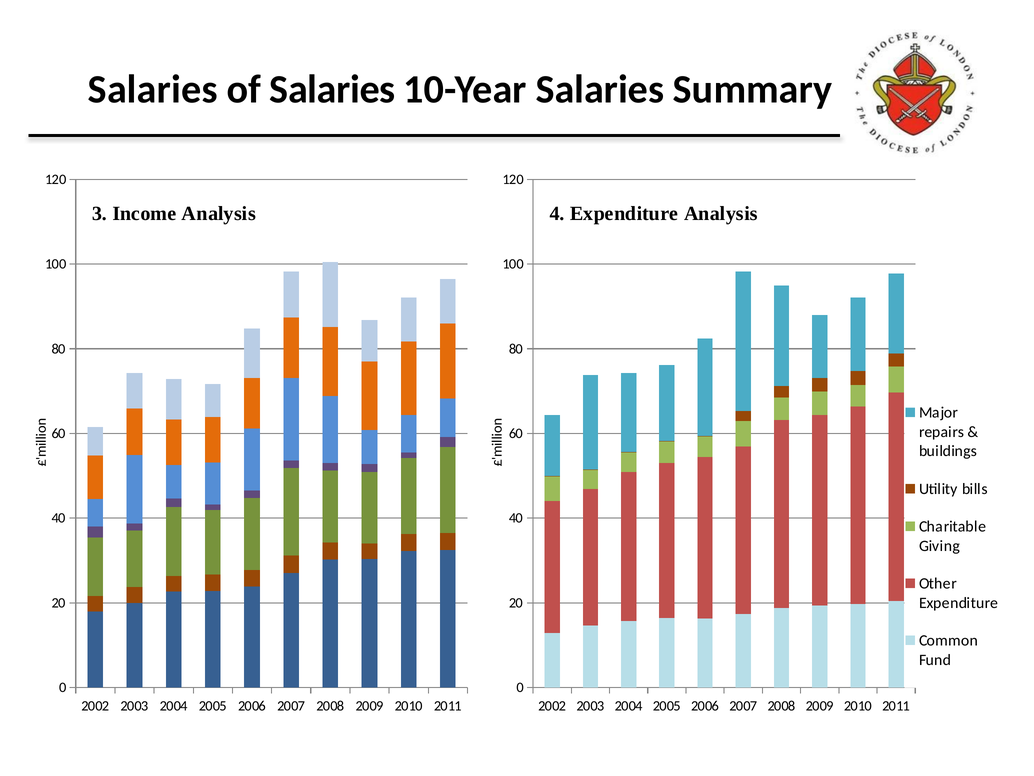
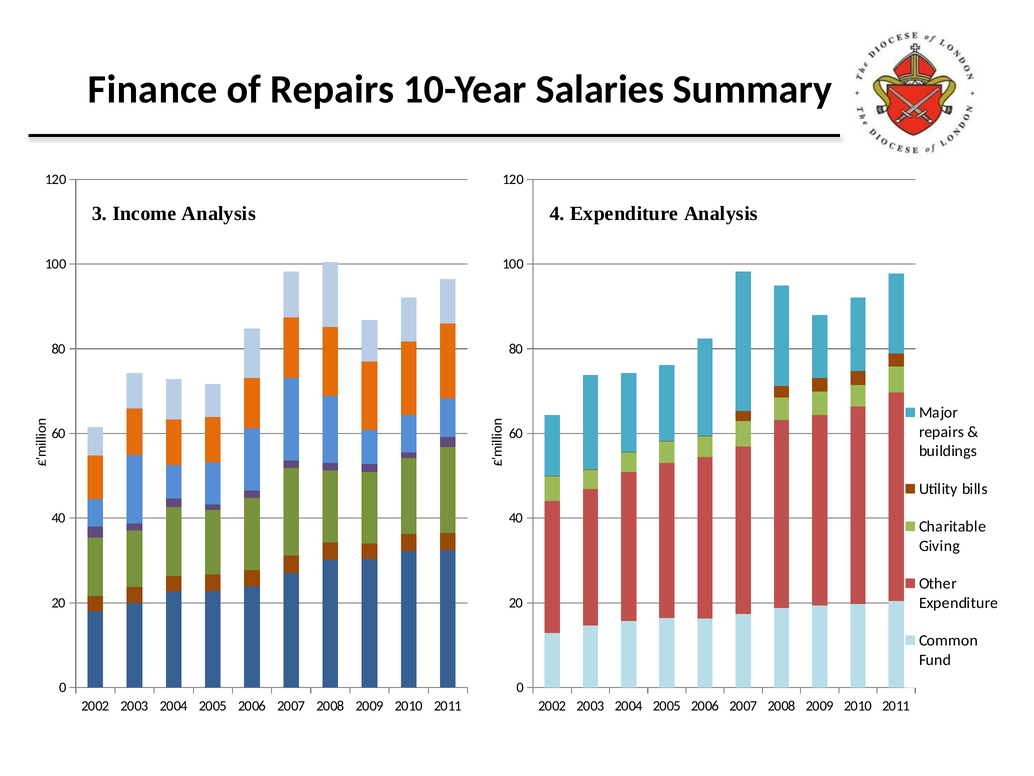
Salaries: Salaries -> Finance (153, 89)
of Salaries: Salaries -> Repairs (332, 89)
